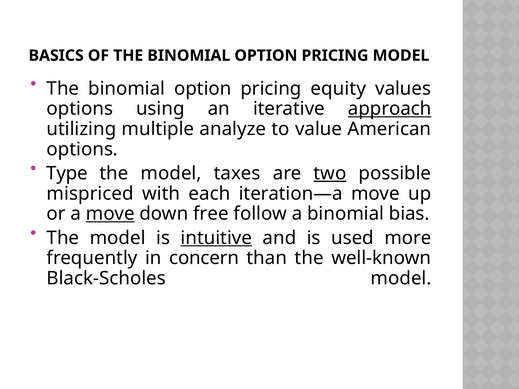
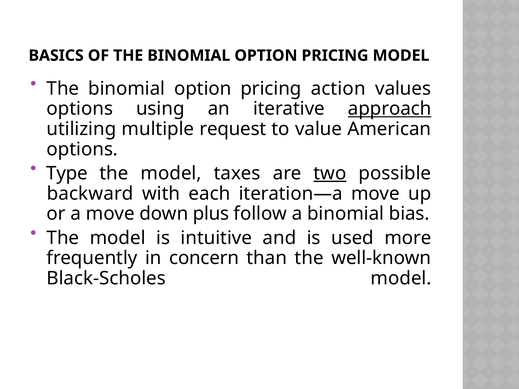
equity: equity -> action (338, 89)
analyze: analyze -> request (233, 129)
mispriced: mispriced -> backward (90, 194)
move underline: present -> none (110, 214)
free: free -> plus (211, 214)
intuitive underline: present -> none (216, 238)
